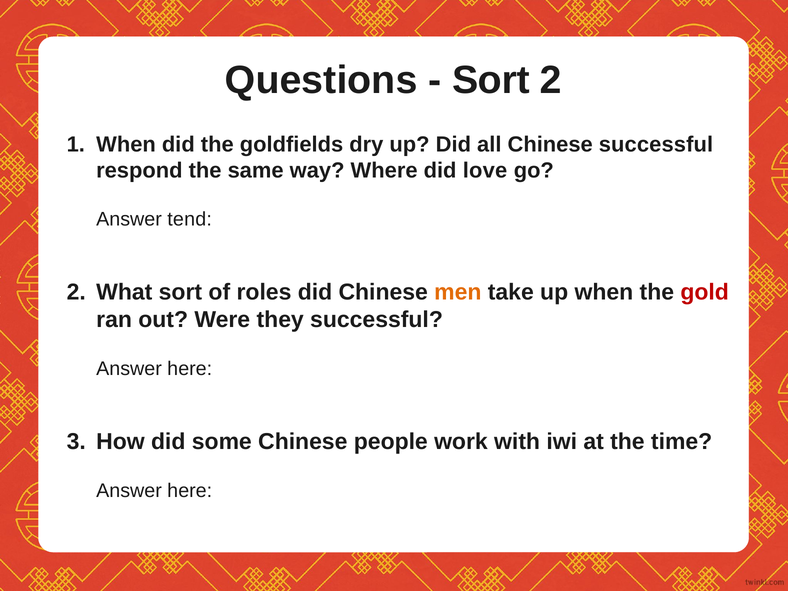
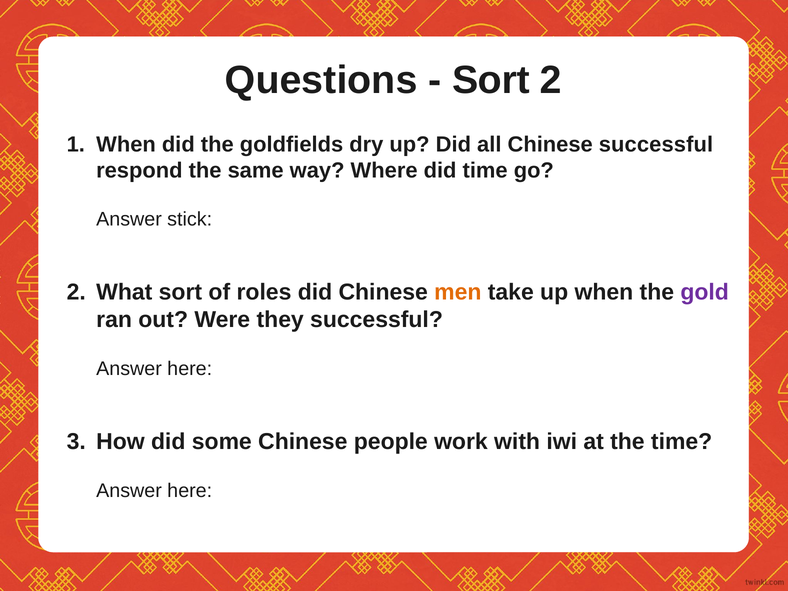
did love: love -> time (485, 171)
tend: tend -> stick (190, 219)
gold colour: red -> purple (705, 292)
